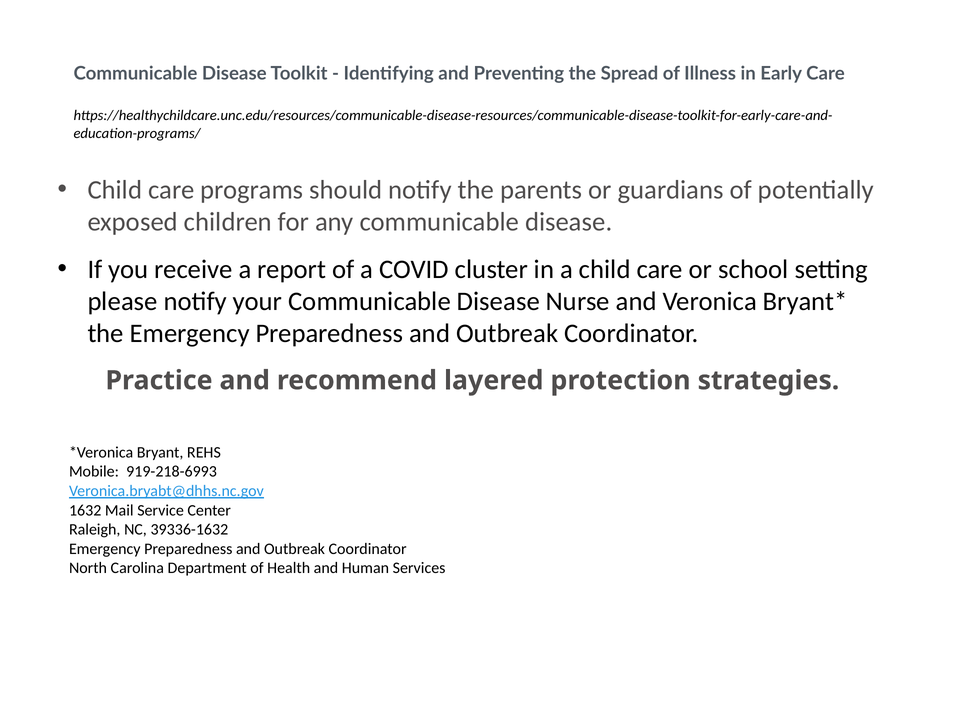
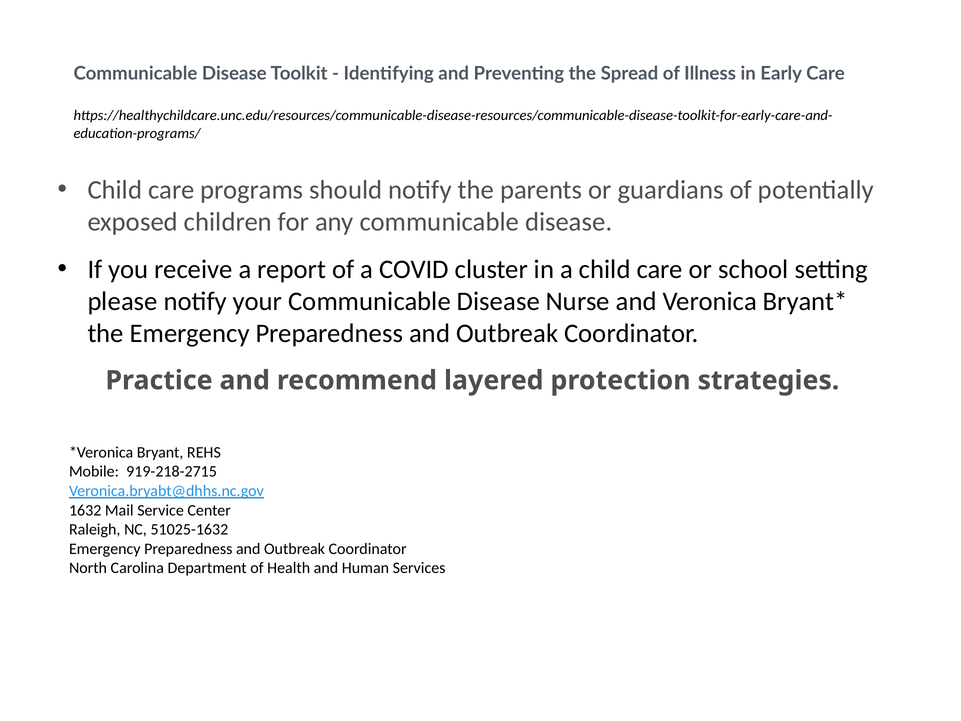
919-218-6993: 919-218-6993 -> 919-218-2715 (172, 471)
39336-1632: 39336-1632 -> 51025-1632 (189, 529)
